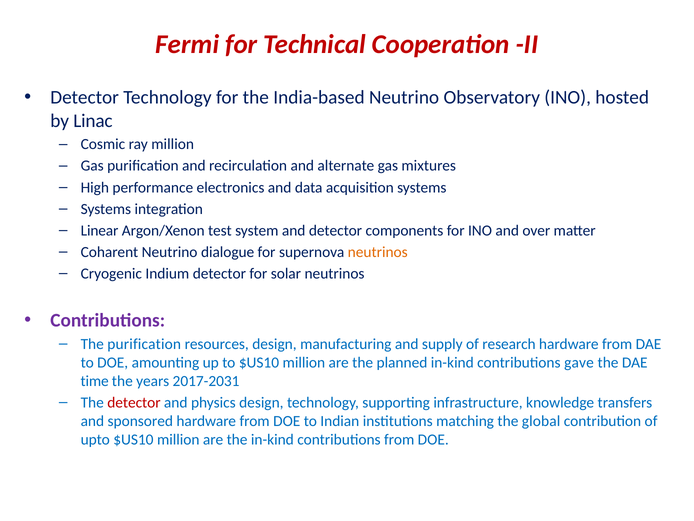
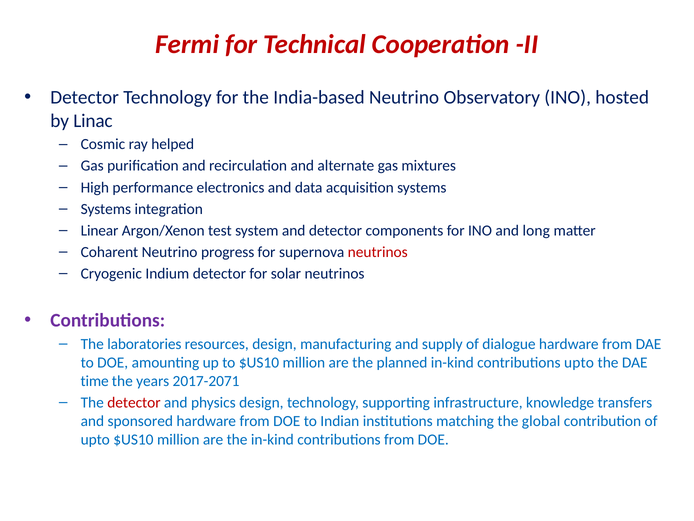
ray million: million -> helped (173, 144)
over: over -> long (536, 230)
dialogue: dialogue -> progress (228, 252)
neutrinos colour: orange -> red (378, 252)
The purification: purification -> laboratories (144, 344)
research: research -> dialogue (509, 344)
contributions gave: gave -> upto (579, 362)
2017-2031: 2017-2031 -> 2017-2071 (206, 381)
